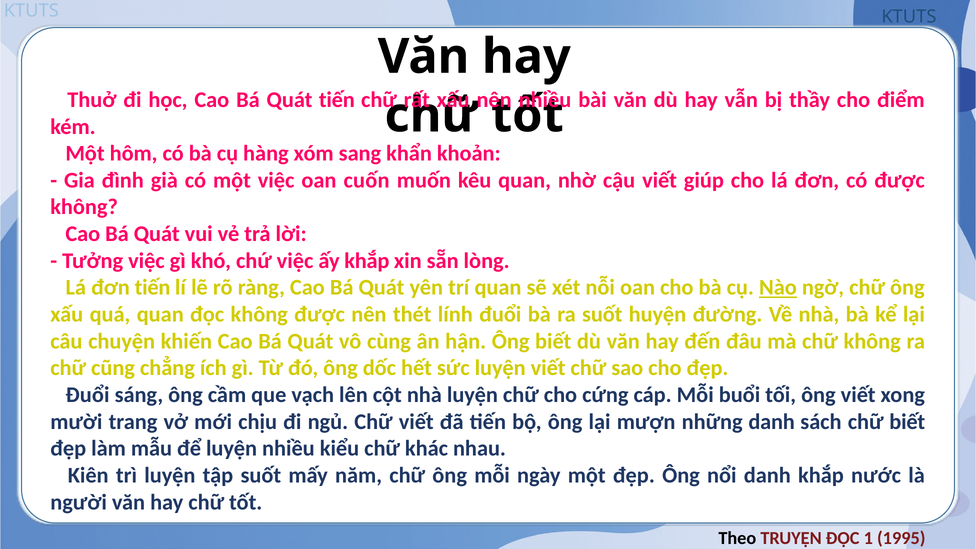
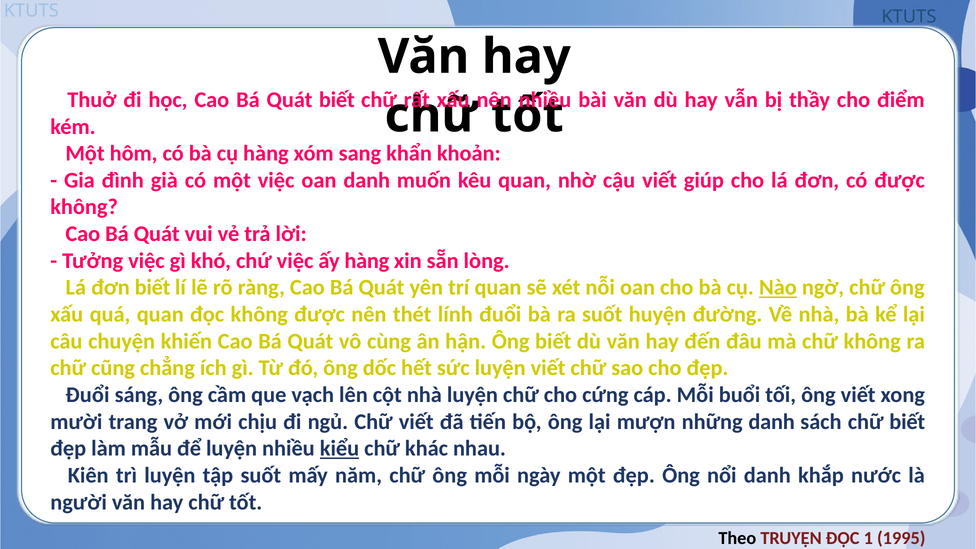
Quát tiến: tiến -> biết (337, 100)
oan cuốn: cuốn -> danh (367, 180)
ấy khắp: khắp -> hàng (367, 261)
đơn tiến: tiến -> biết (153, 288)
kiểu underline: none -> present (340, 449)
